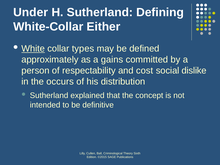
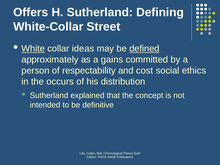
Under: Under -> Offers (31, 12)
Either: Either -> Street (104, 27)
types: types -> ideas (83, 49)
defined underline: none -> present (144, 49)
dislike: dislike -> ethics (194, 71)
